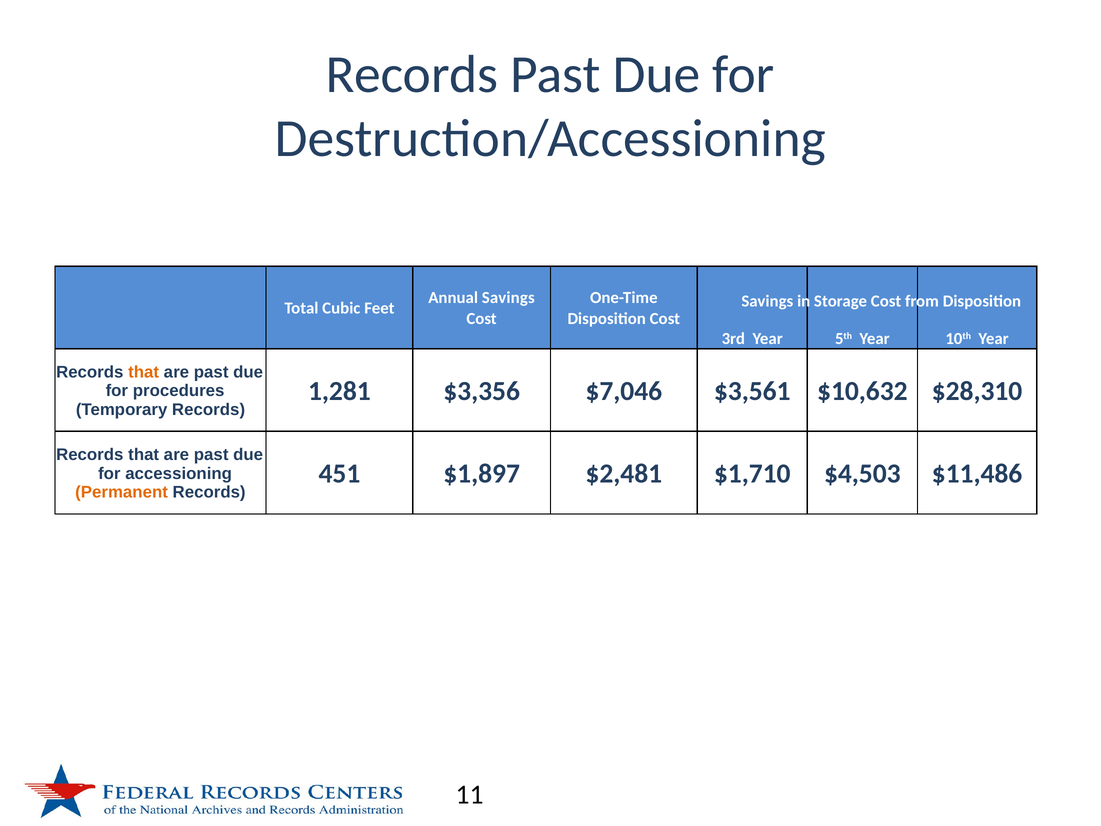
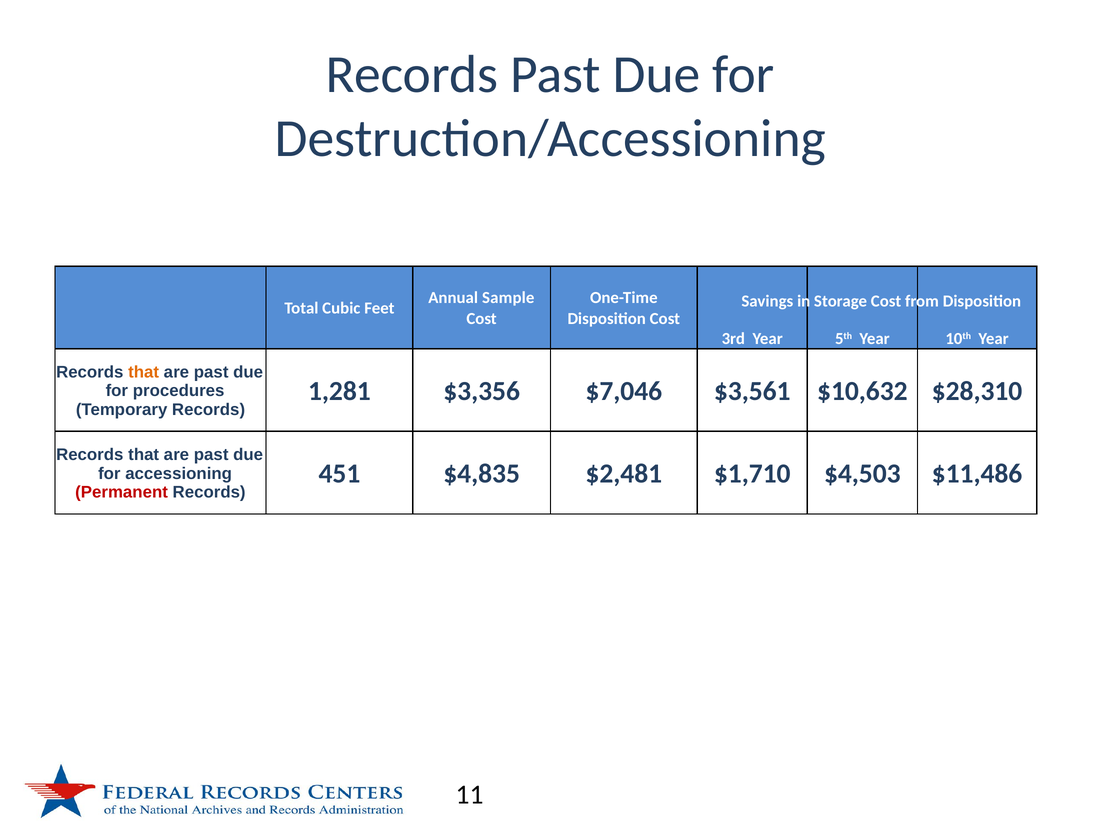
Annual Savings: Savings -> Sample (508, 298)
$1,897: $1,897 -> $4,835 (482, 473)
Permanent colour: orange -> red (122, 492)
